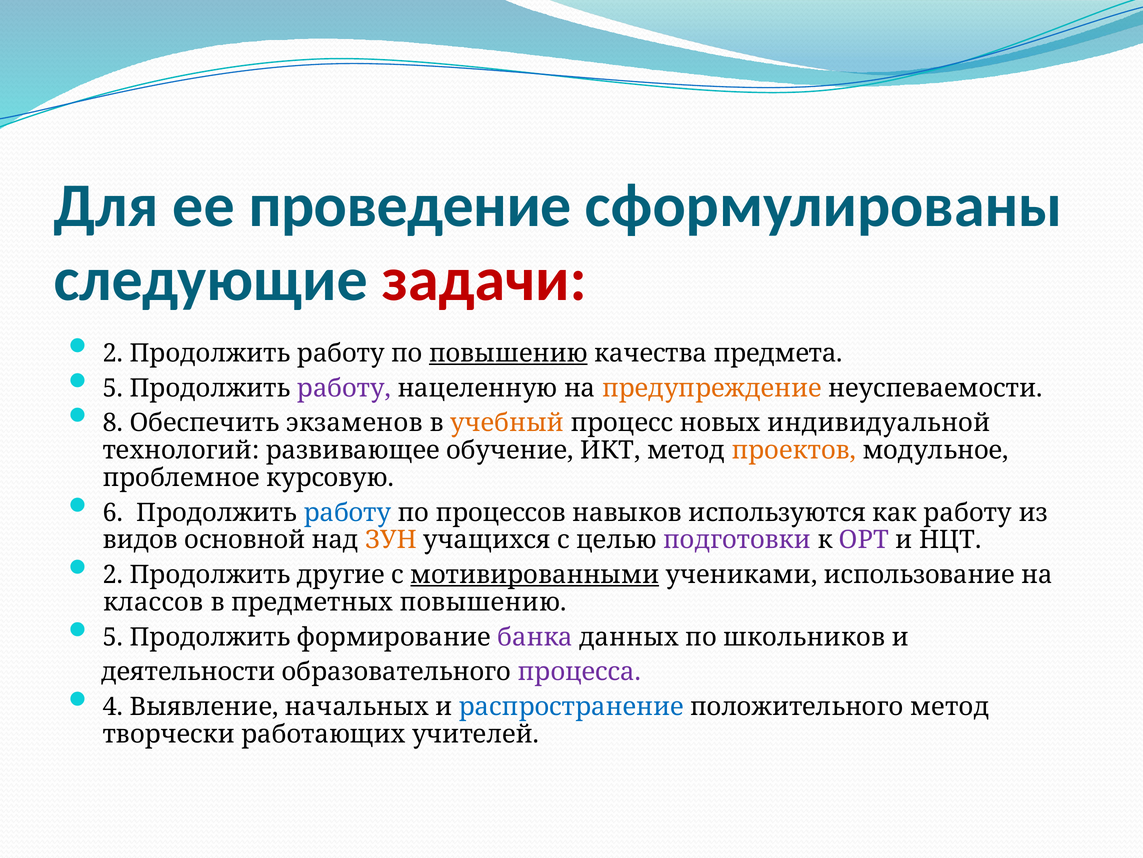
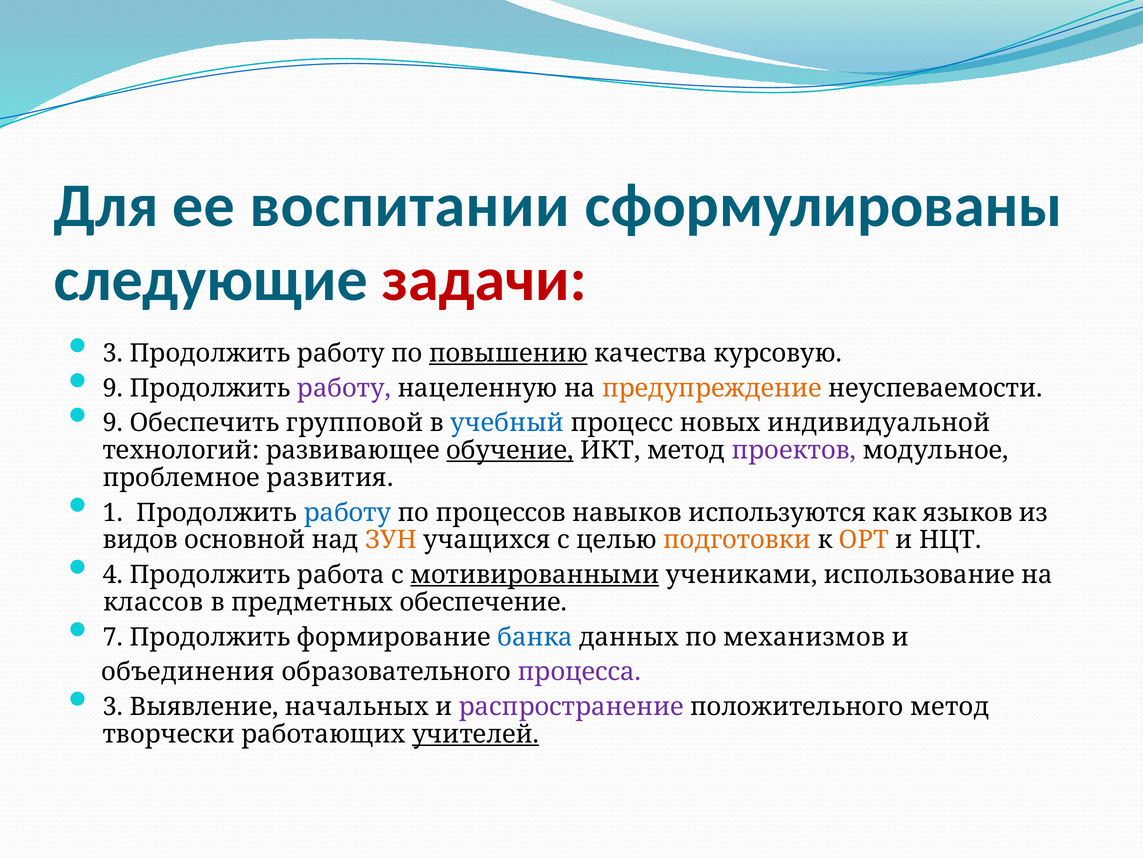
проведение: проведение -> воспитании (410, 205)
2: 2 -> 3 (113, 353)
предмета: предмета -> курсовую (778, 353)
5: 5 -> 9 (113, 388)
8: 8 -> 9 (113, 423)
экзаменов: экзаменов -> групповой (355, 423)
учебный colour: orange -> blue (507, 423)
обучение underline: none -> present (510, 450)
проектов colour: orange -> purple (794, 450)
курсовую: курсовую -> развития (330, 477)
6: 6 -> 1 (113, 512)
как работу: работу -> языков (968, 512)
подготовки colour: purple -> orange (737, 540)
ОРТ colour: purple -> orange (864, 540)
2: 2 -> 4 (113, 574)
другие: другие -> работа (341, 574)
предметных повышению: повышению -> обеспечение (483, 602)
5: 5 -> 7 (113, 637)
банка colour: purple -> blue (535, 637)
школьников: школьников -> механизмов (804, 637)
деятельности: деятельности -> объединения (188, 671)
4: 4 -> 3 (113, 706)
распространение colour: blue -> purple (571, 706)
учителей underline: none -> present (476, 734)
